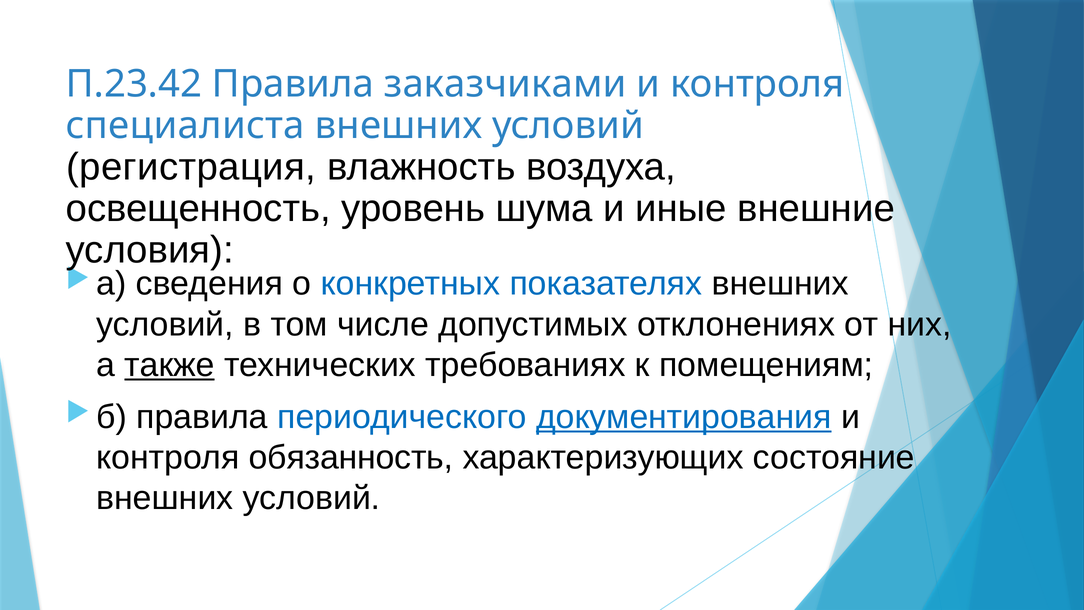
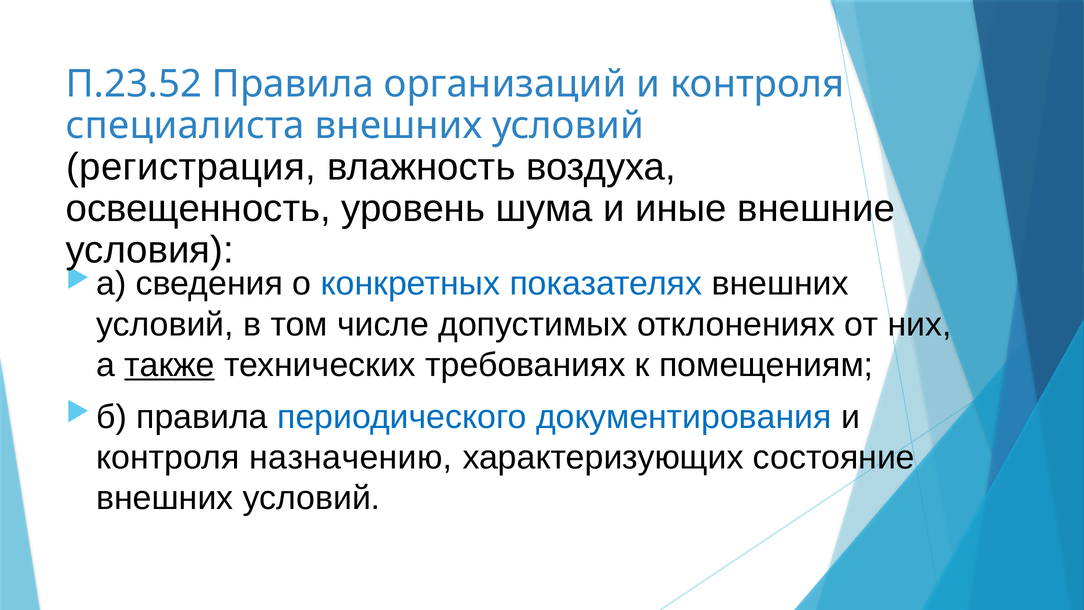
П.23.42: П.23.42 -> П.23.52 (134, 84)
заказчиками: заказчиками -> организаций (505, 84)
документирования underline: present -> none (684, 417)
обязанность: обязанность -> назначению (351, 457)
